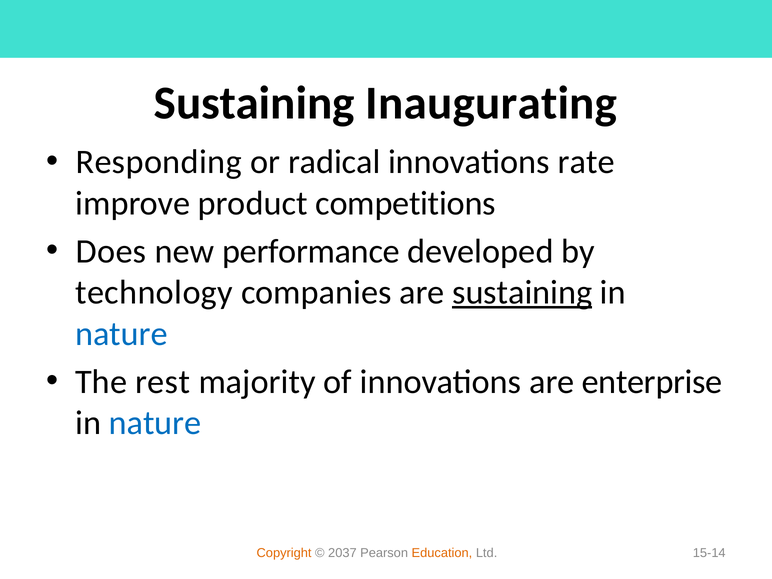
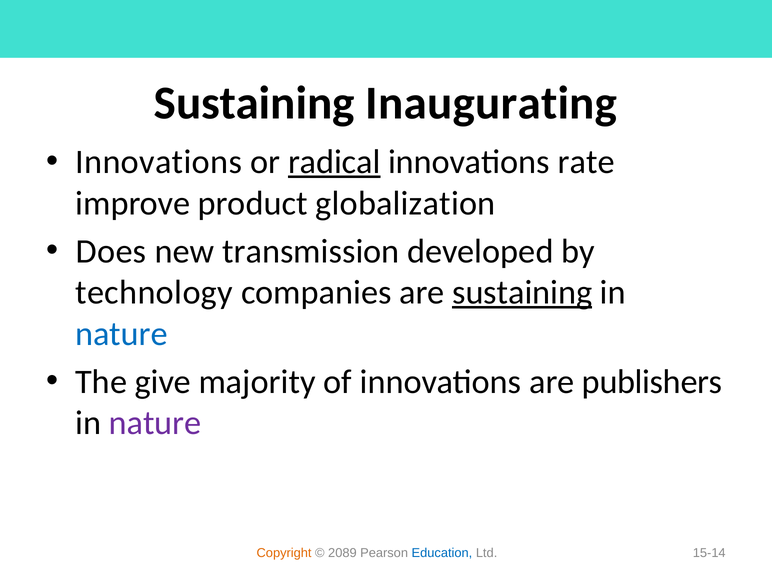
Responding: Responding -> Innovations (159, 162)
radical underline: none -> present (334, 162)
competitions: competitions -> globalization (405, 203)
performance: performance -> transmission (311, 251)
rest: rest -> give (163, 382)
enterprise: enterprise -> publishers (652, 382)
nature colour: blue -> purple (155, 423)
2037: 2037 -> 2089 (342, 553)
Education colour: orange -> blue (442, 553)
